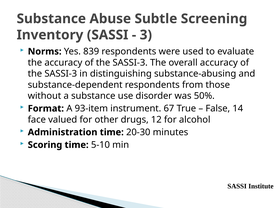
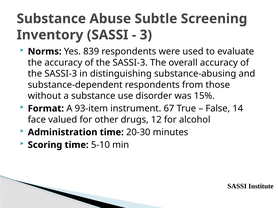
50%: 50% -> 15% (204, 96)
